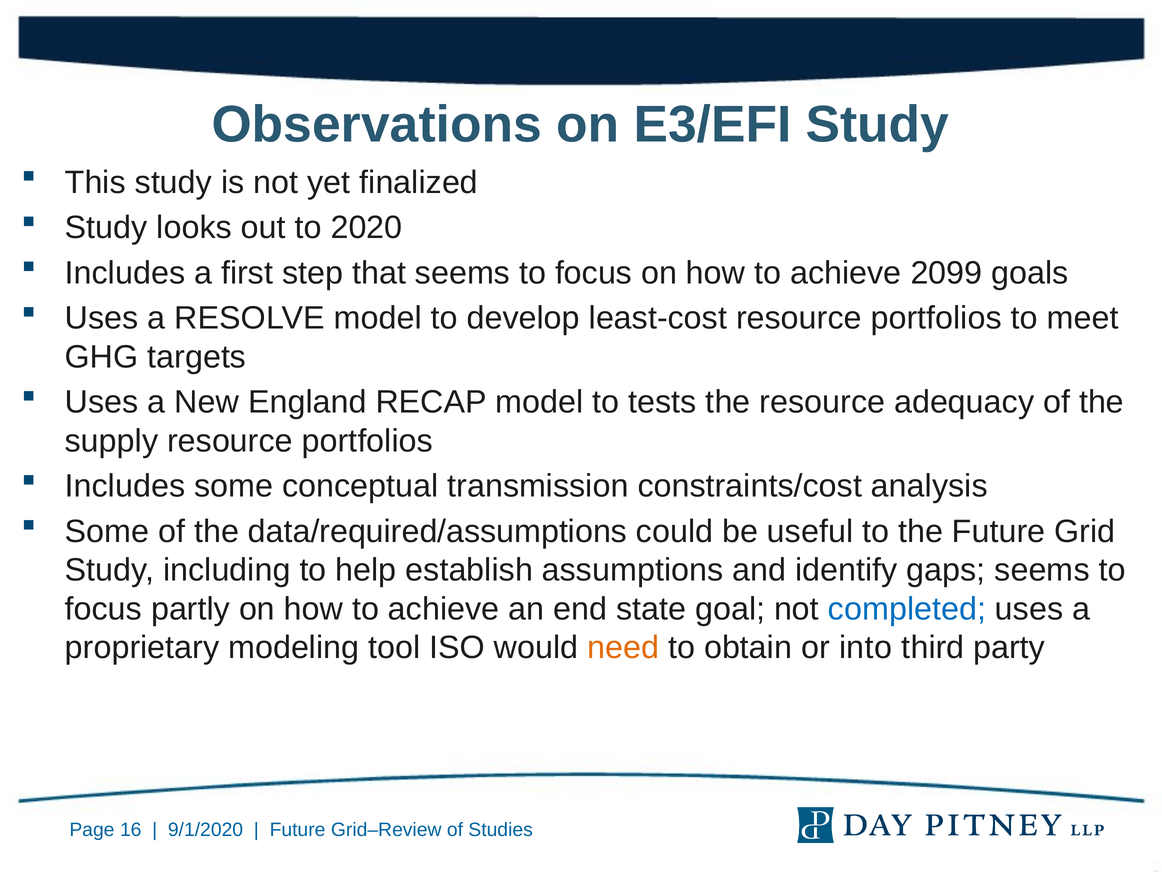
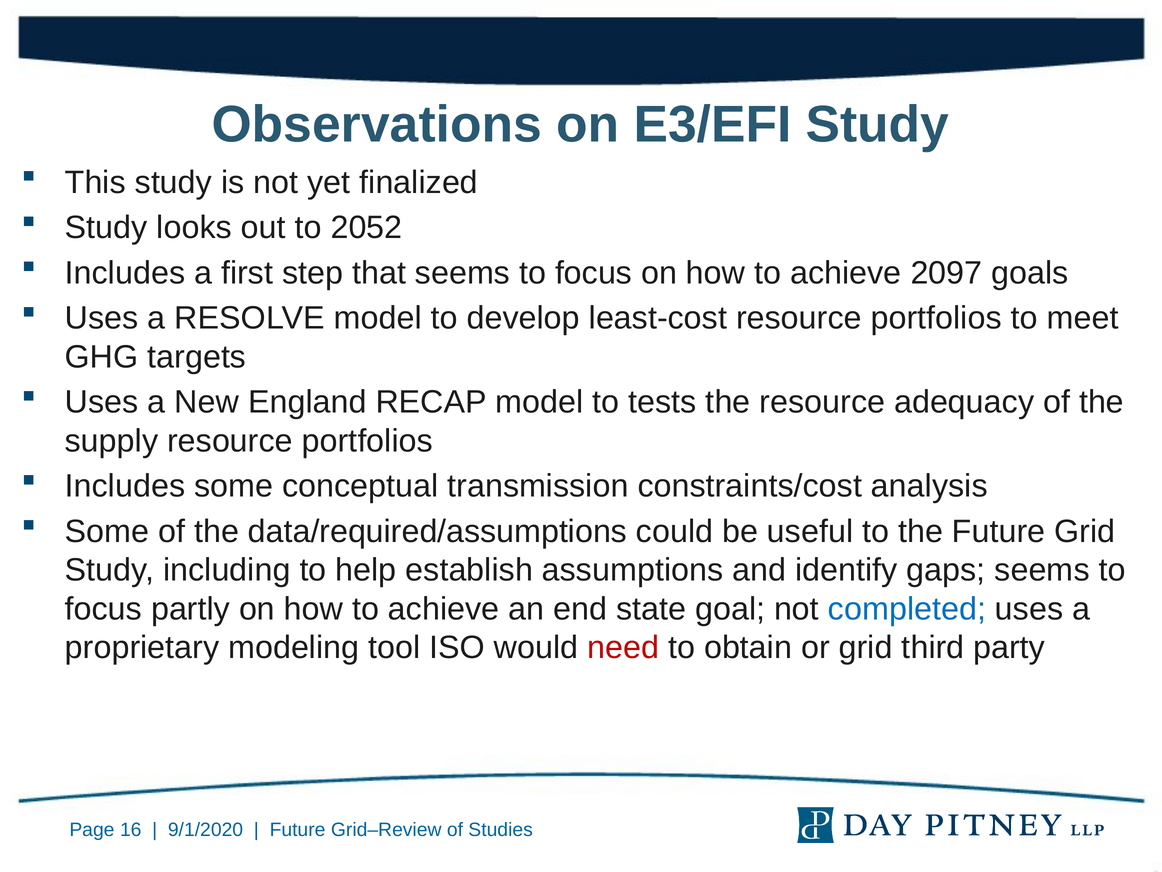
2020: 2020 -> 2052 (366, 228)
2099: 2099 -> 2097 (946, 273)
need colour: orange -> red (623, 647)
or into: into -> grid (866, 647)
